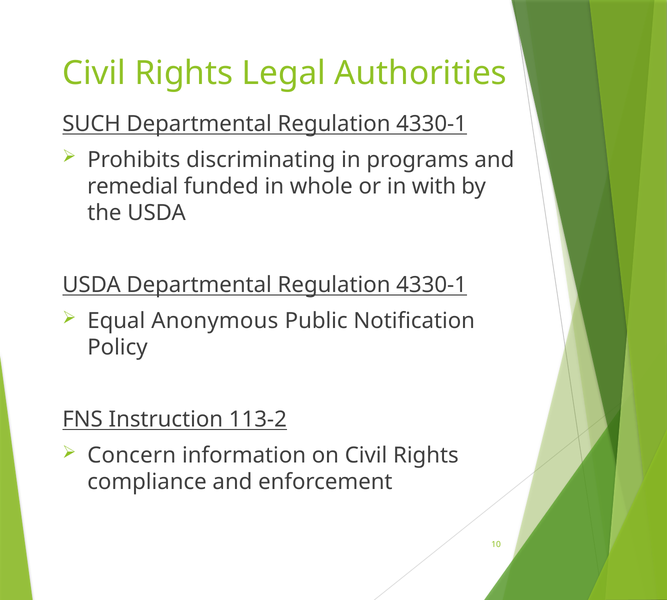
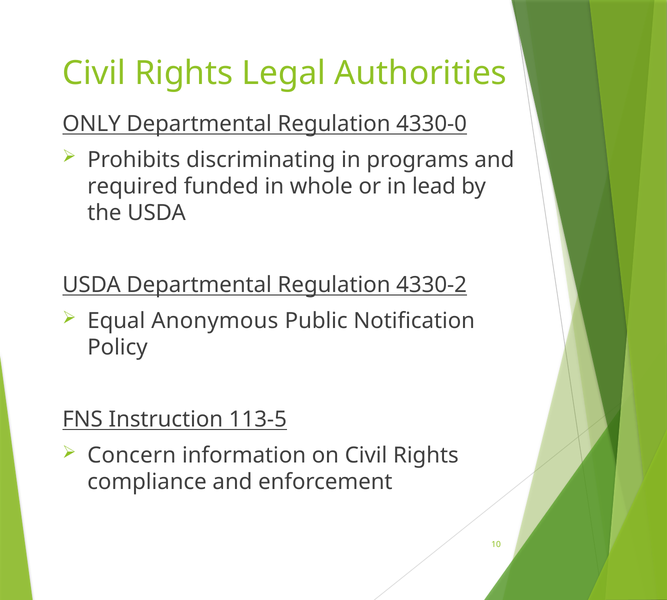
SUCH: SUCH -> ONLY (91, 124)
4330-1: 4330-1 -> 4330-0 (432, 124)
remedial: remedial -> required (133, 186)
with: with -> lead (434, 186)
USDA Departmental Regulation 4330-1: 4330-1 -> 4330-2 (432, 285)
113-2: 113-2 -> 113-5 (258, 420)
